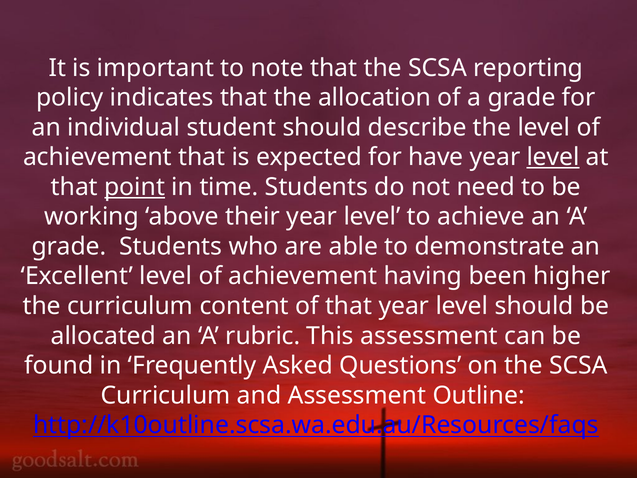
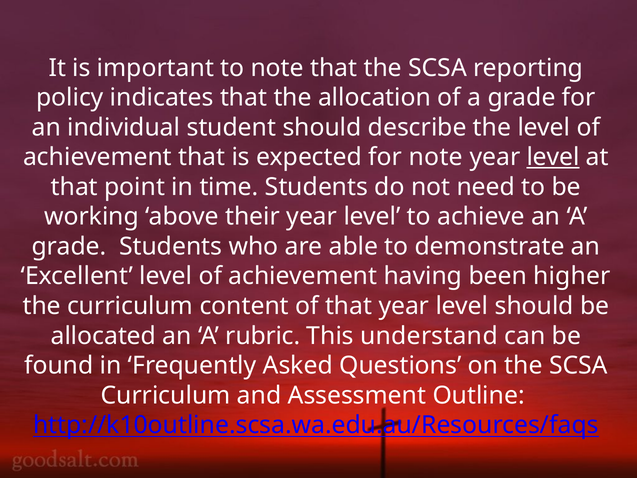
for have: have -> note (436, 157)
point underline: present -> none (135, 187)
This assessment: assessment -> understand (429, 336)
